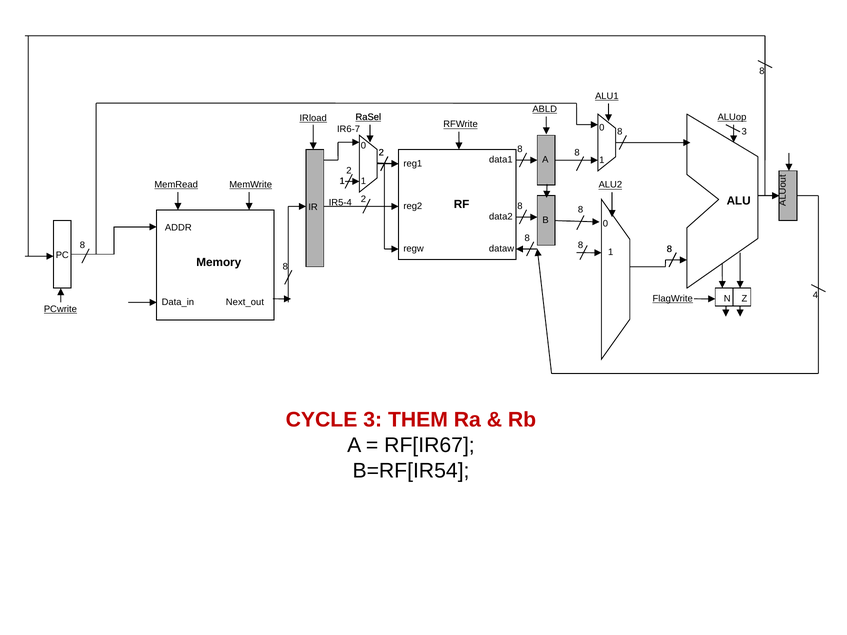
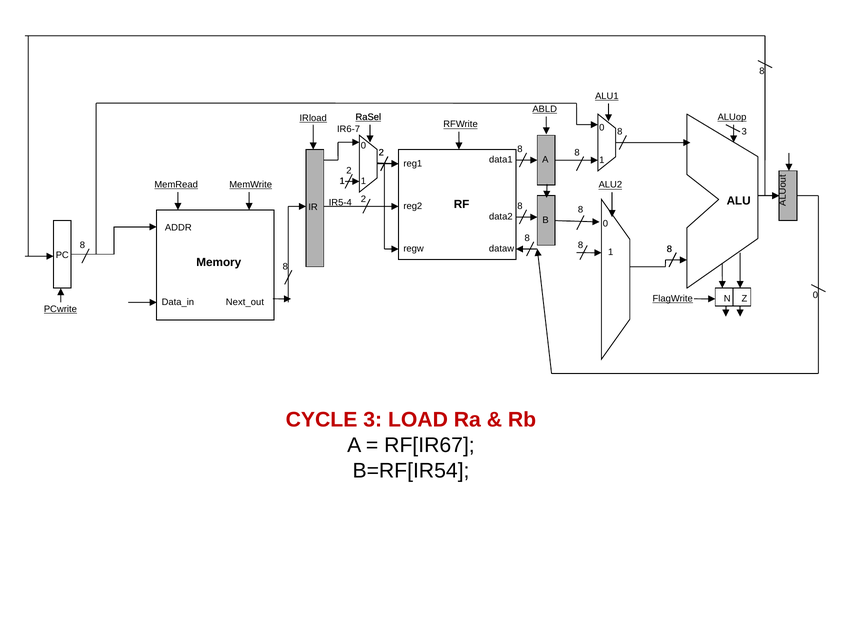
FlagWrite 4: 4 -> 0 (815, 295)
THEM: THEM -> LOAD (418, 420)
